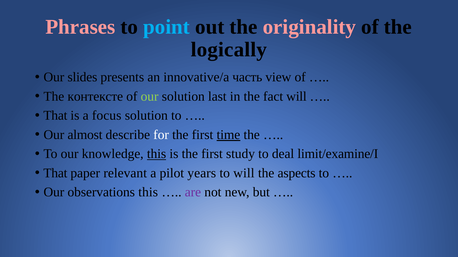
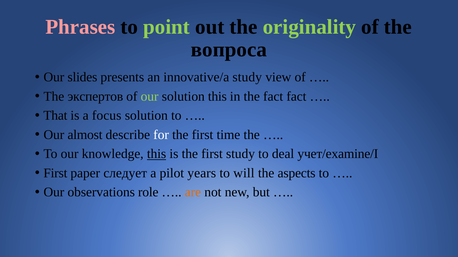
point colour: light blue -> light green (167, 27)
originality colour: pink -> light green (309, 27)
logically: logically -> вопроса (229, 50)
innovative/a часть: часть -> study (247, 77)
контексте: контексте -> экспертов (95, 97)
solution last: last -> this (217, 97)
fact will: will -> fact (296, 97)
time underline: present -> none (228, 135)
limit/examine/I: limit/examine/I -> учет/examine/I (338, 154)
That: That -> First (55, 173)
relevant: relevant -> следует (125, 173)
observations this: this -> role (148, 193)
are colour: purple -> orange (193, 193)
